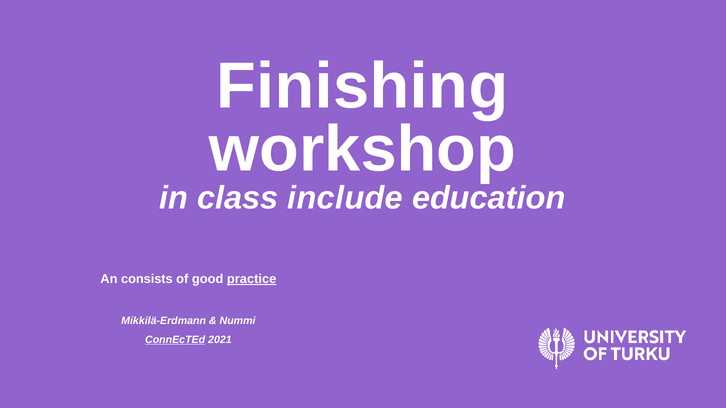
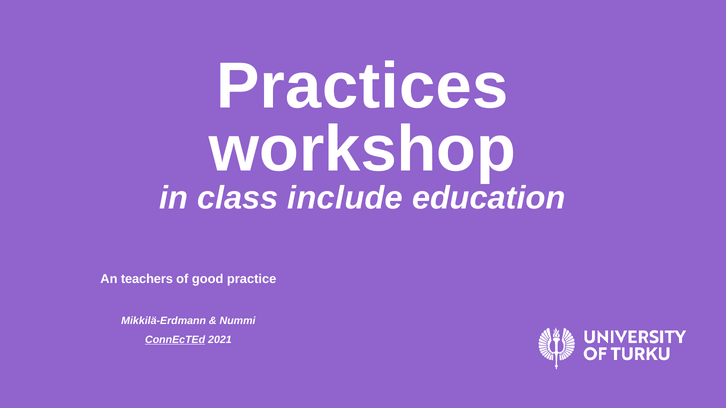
Finishing: Finishing -> Practices (362, 86)
consists: consists -> teachers (147, 279)
practice underline: present -> none (252, 279)
